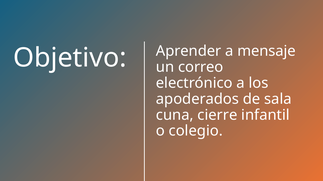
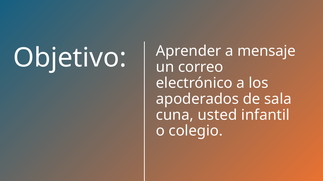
cierre: cierre -> usted (217, 115)
